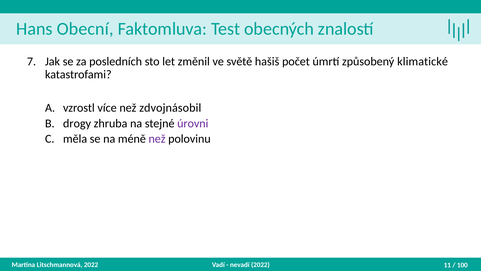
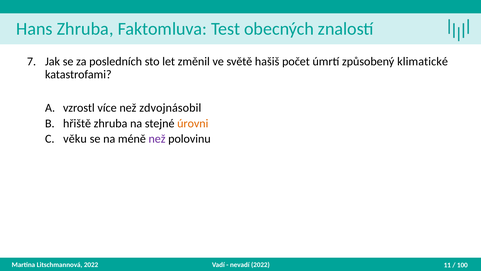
Hans Obecní: Obecní -> Zhruba (85, 29)
drogy: drogy -> hřiště (77, 123)
úrovni colour: purple -> orange (193, 123)
měla: měla -> věku (75, 139)
